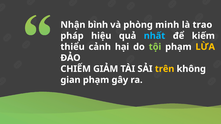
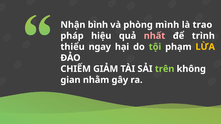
minh: minh -> mình (167, 25)
nhất colour: light blue -> pink (155, 36)
kiếm: kiếm -> trình (203, 36)
cảnh: cảnh -> ngay (100, 47)
trên colour: yellow -> light green (165, 69)
gian phạm: phạm -> nhằm (96, 80)
